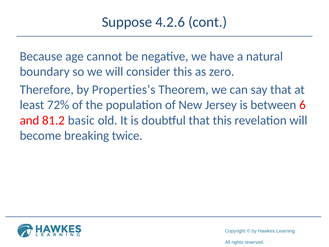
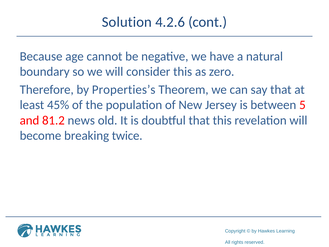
Suppose: Suppose -> Solution (127, 22)
72%: 72% -> 45% (58, 105)
6: 6 -> 5 (302, 105)
basic: basic -> news (81, 120)
